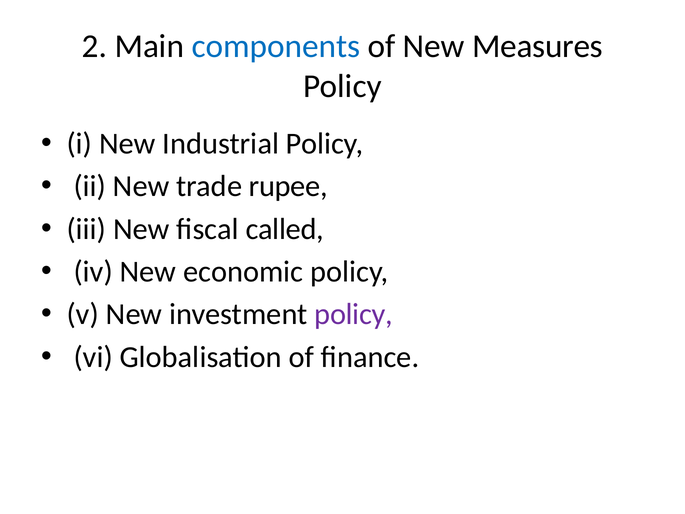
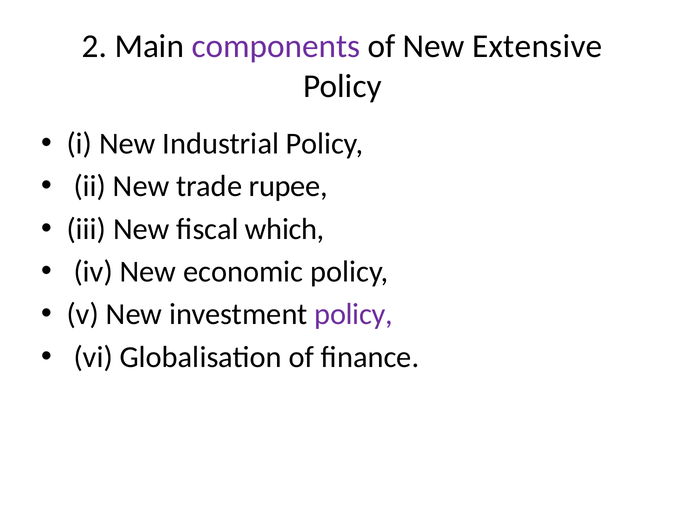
components colour: blue -> purple (276, 46)
Measures: Measures -> Extensive (537, 46)
called: called -> which (285, 229)
